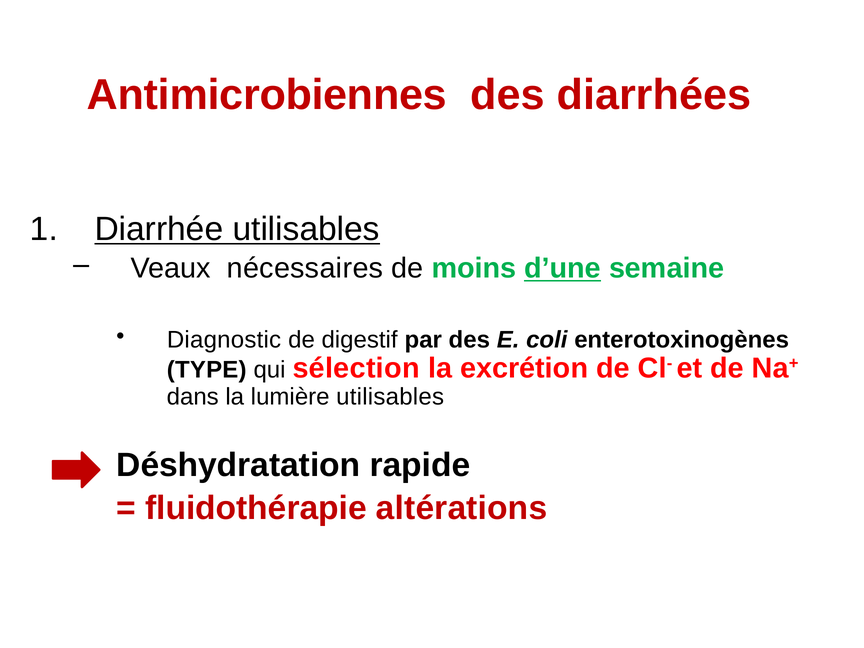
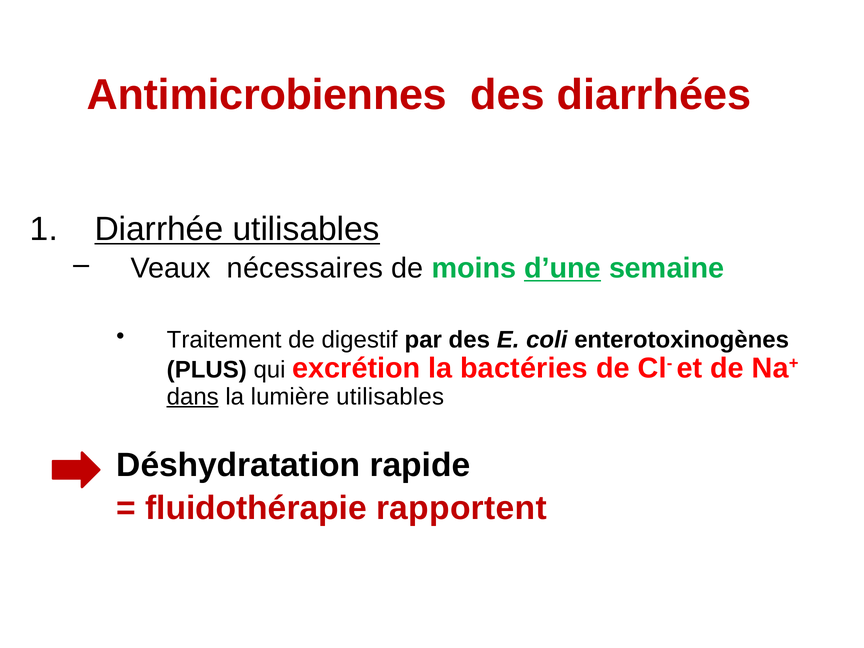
Diagnostic: Diagnostic -> Traitement (224, 340)
TYPE: TYPE -> PLUS (207, 370)
sélection: sélection -> excrétion (356, 368)
excrétion: excrétion -> bactéries (524, 368)
dans underline: none -> present (193, 397)
altérations: altérations -> rapportent (462, 508)
